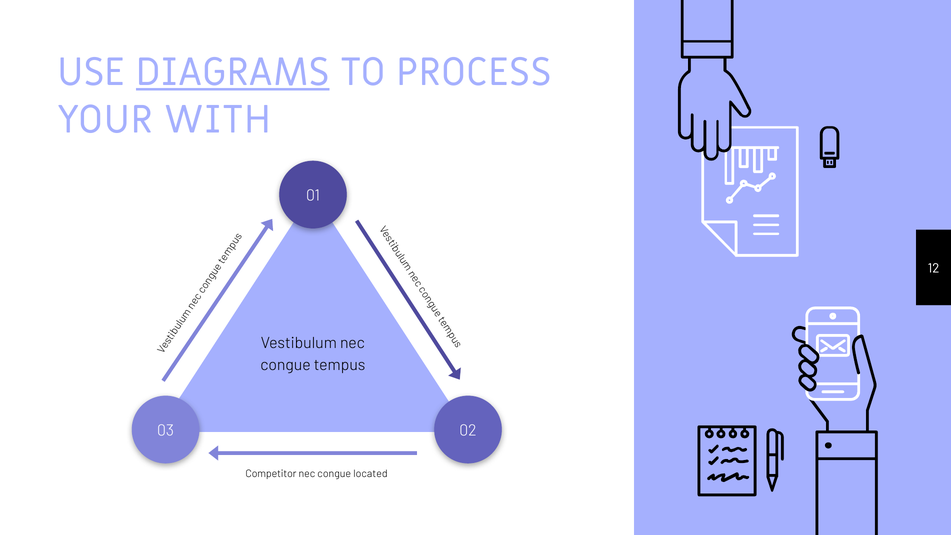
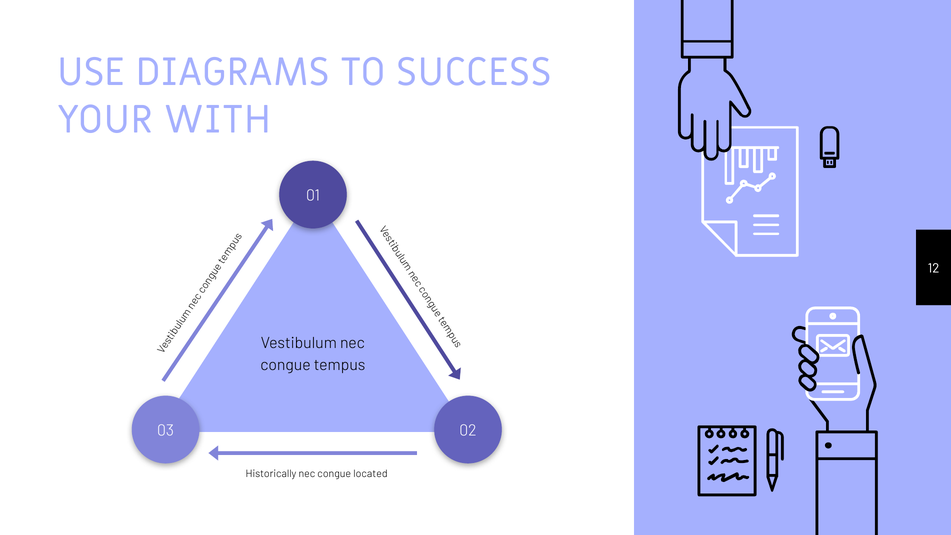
DIAGRAMS underline: present -> none (233, 72)
PROCESS: PROCESS -> SUCCESS (474, 72)
Competitor: Competitor -> Historically (271, 473)
